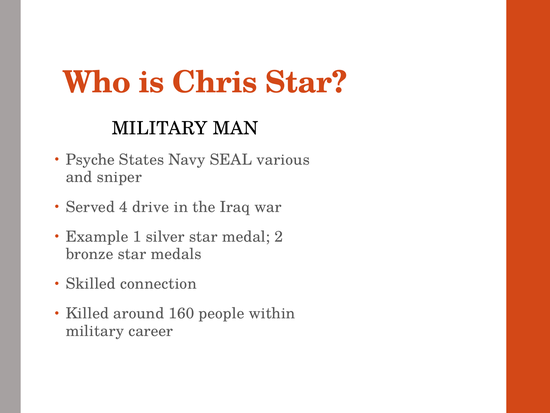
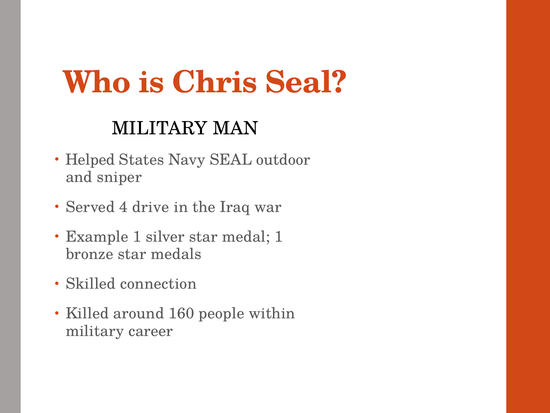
Chris Star: Star -> Seal (306, 82)
Psyche: Psyche -> Helped (90, 160)
various: various -> outdoor (283, 160)
medal 2: 2 -> 1 (279, 236)
